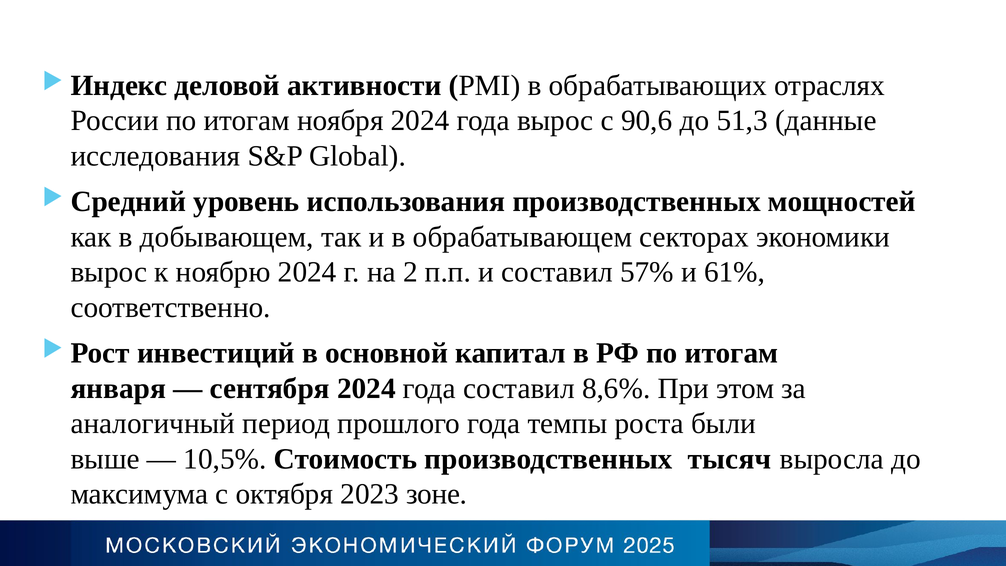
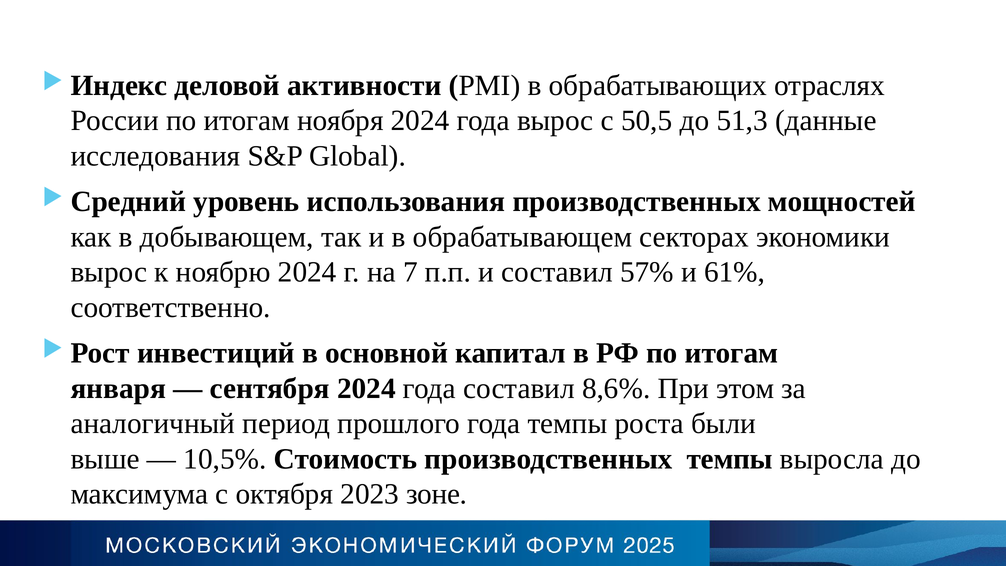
90,6: 90,6 -> 50,5 (647, 121)
2: 2 -> 7 (410, 272)
производственных тысяч: тысяч -> темпы (730, 459)
